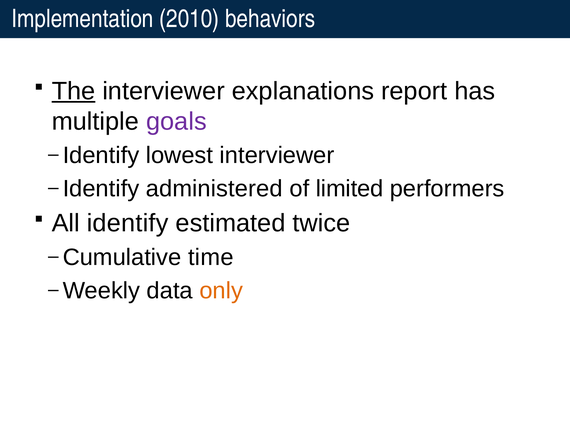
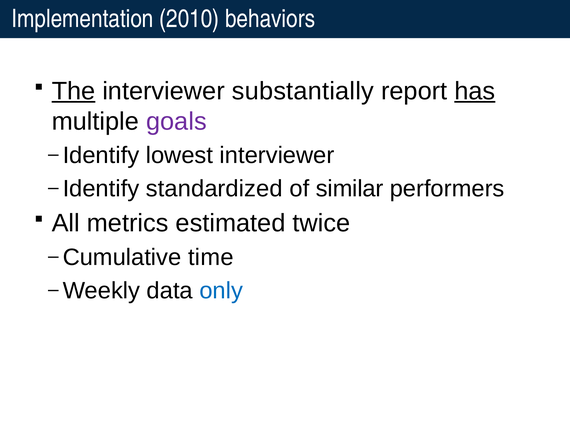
explanations: explanations -> substantially (303, 91)
has underline: none -> present (475, 91)
administered: administered -> standardized (214, 189)
limited: limited -> similar (350, 189)
All identify: identify -> metrics (128, 224)
only colour: orange -> blue (221, 291)
